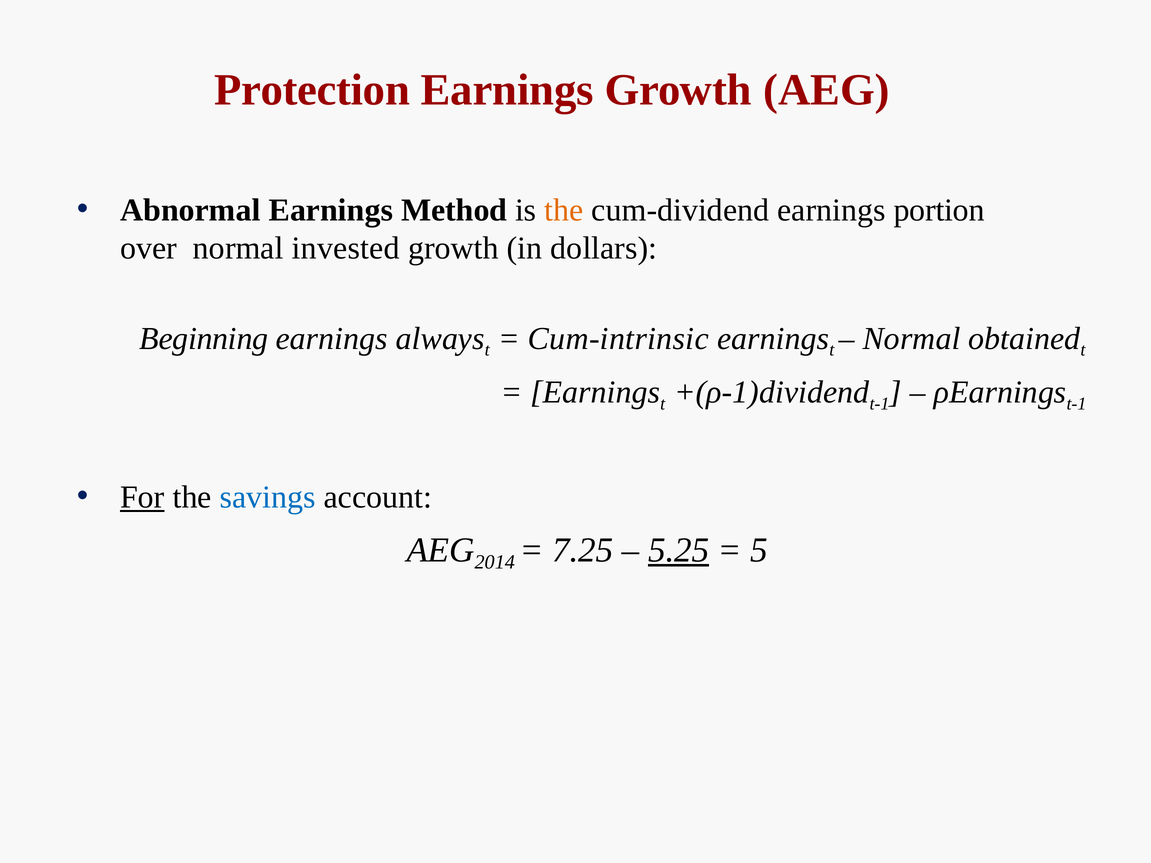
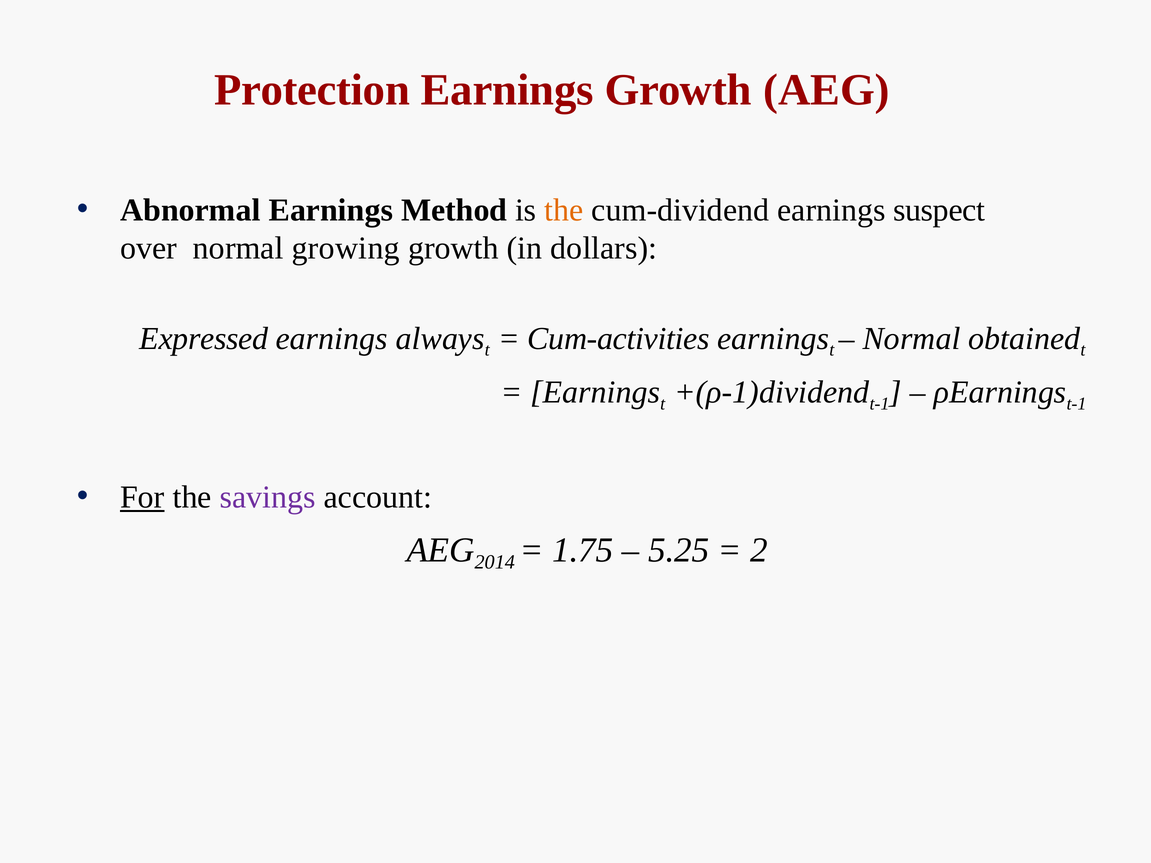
portion: portion -> suspect (939, 210)
invested: invested -> growing (346, 248)
Beginning: Beginning -> Expressed (204, 339)
Cum-intrinsic: Cum-intrinsic -> Cum-activities (619, 339)
savings colour: blue -> purple (268, 497)
7.25: 7.25 -> 1.75 (583, 550)
5.25 underline: present -> none (679, 550)
5: 5 -> 2 (759, 550)
